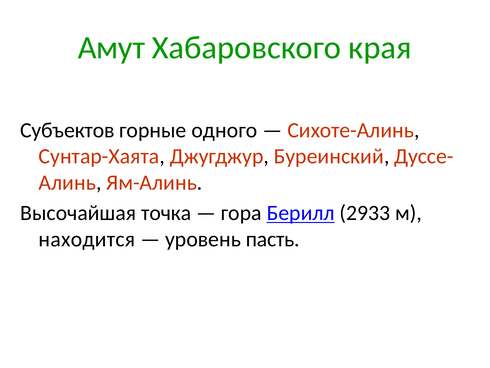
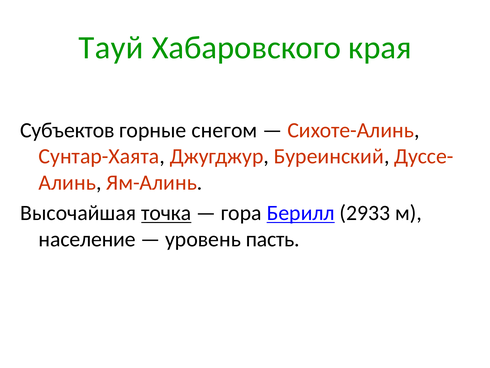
Амут: Амут -> Тауй (111, 48)
одного: одного -> снегом (224, 130)
точка underline: none -> present (166, 213)
находится: находится -> население (87, 239)
